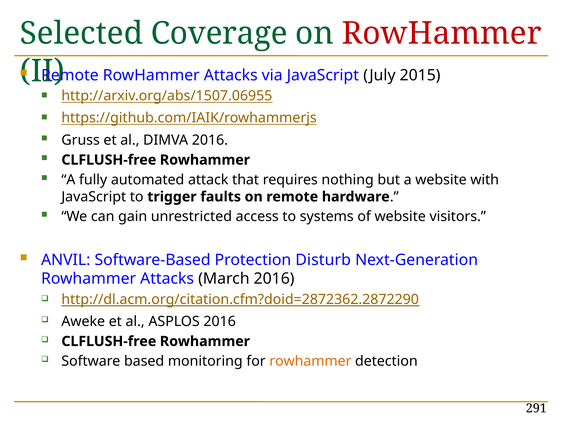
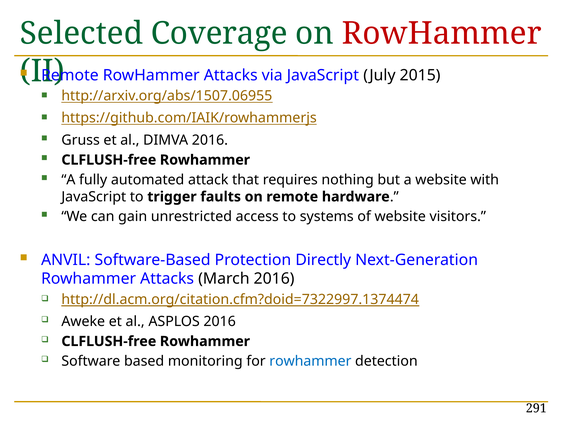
Disturb: Disturb -> Directly (323, 260)
http://dl.acm.org/citation.cfm?doid=2872362.2872290: http://dl.acm.org/citation.cfm?doid=2872362.2872290 -> http://dl.acm.org/citation.cfm?doid=7322997.1374474 (240, 300)
rowhammer colour: orange -> blue (310, 361)
